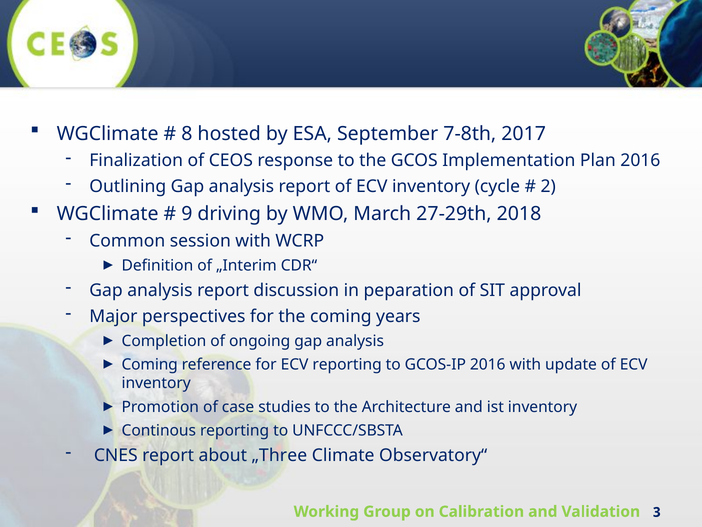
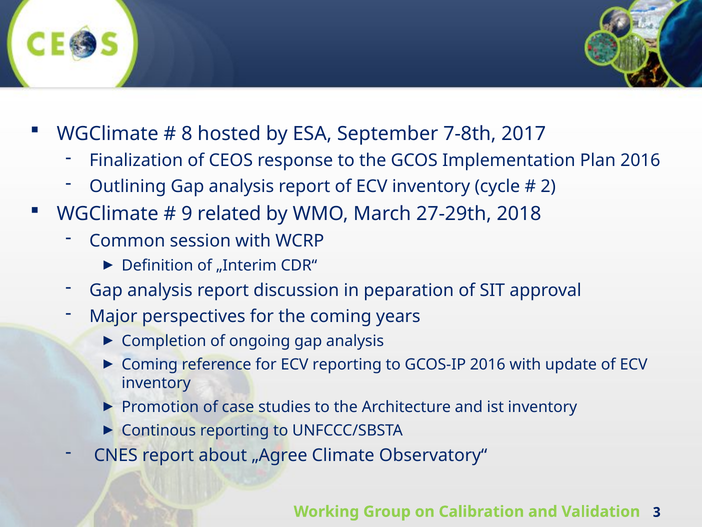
driving: driving -> related (229, 214)
„Three: „Three -> „Agree (279, 455)
